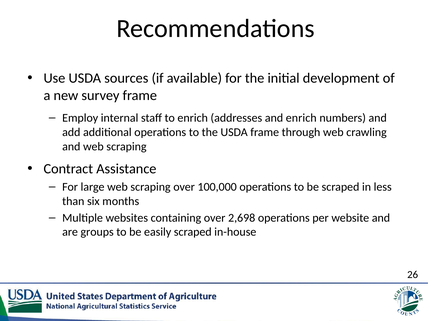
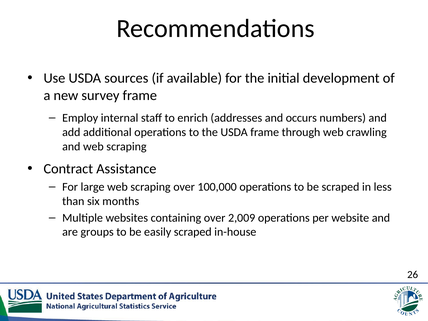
and enrich: enrich -> occurs (301, 118)
2,698: 2,698 -> 2,009 (242, 218)
